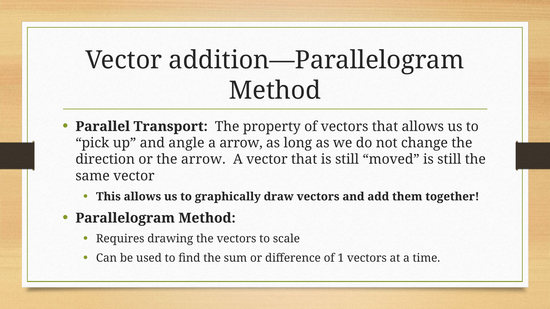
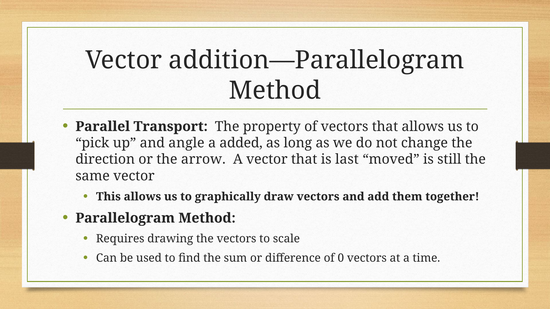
a arrow: arrow -> added (241, 143)
that is still: still -> last (347, 160)
1: 1 -> 0 (341, 258)
